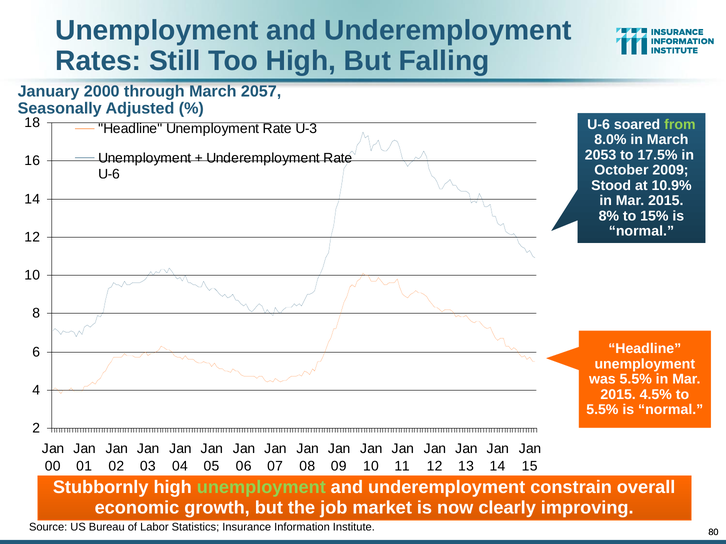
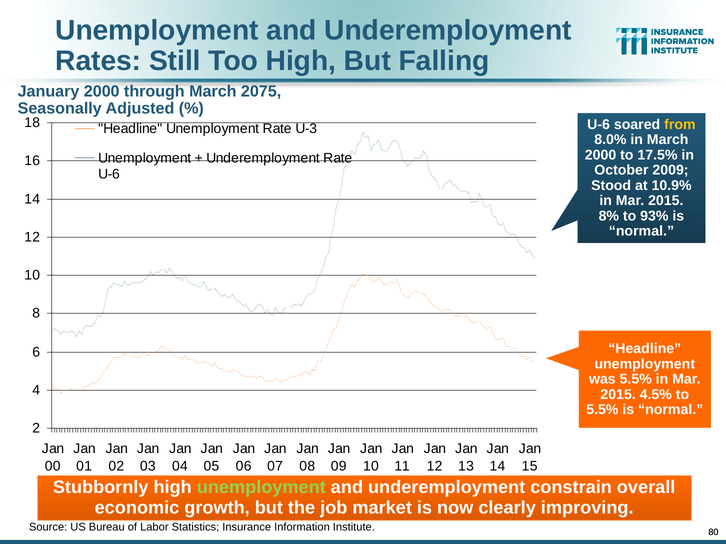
2057: 2057 -> 2075 (261, 91)
from colour: light green -> yellow (680, 125)
2053: 2053 -> 2000 (601, 155)
15%: 15% -> 93% (654, 216)
